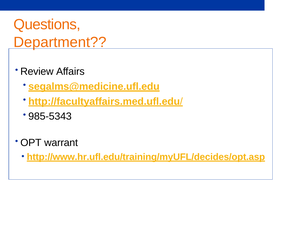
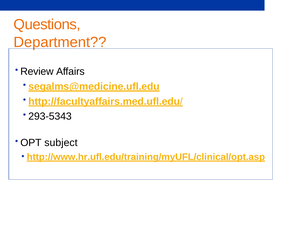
985-5343: 985-5343 -> 293-5343 (50, 116)
warrant: warrant -> subject (61, 143)
http://www.hr.ufl.edu/training/myUFL/decides/opt.asp: http://www.hr.ufl.edu/training/myUFL/decides/opt.asp -> http://www.hr.ufl.edu/training/myUFL/clinical/opt.asp (146, 157)
